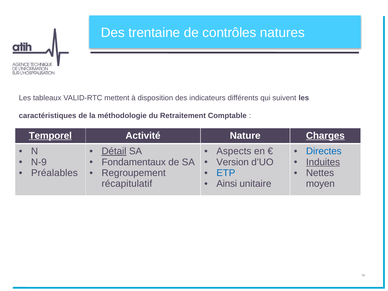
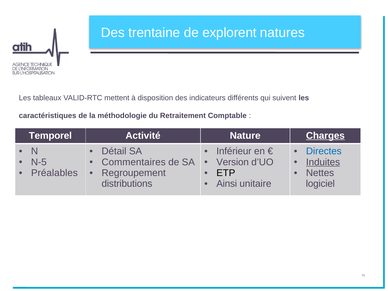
contrôles: contrôles -> explorent (229, 33)
Temporel underline: present -> none (50, 136)
Détail underline: present -> none (114, 151)
Aspects: Aspects -> Inférieur (234, 151)
N-9: N-9 -> N-5 (39, 162)
Fondamentaux: Fondamentaux -> Commentaires (134, 162)
ETP colour: blue -> black (226, 173)
récapitulatif: récapitulatif -> distributions (127, 184)
moyen: moyen -> logiciel (320, 184)
